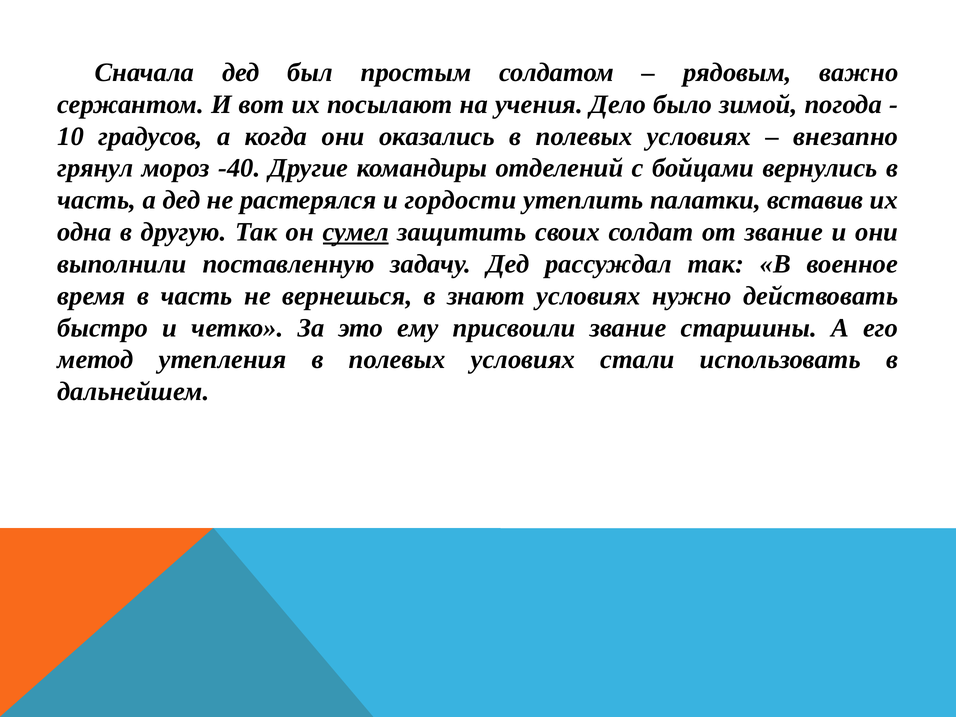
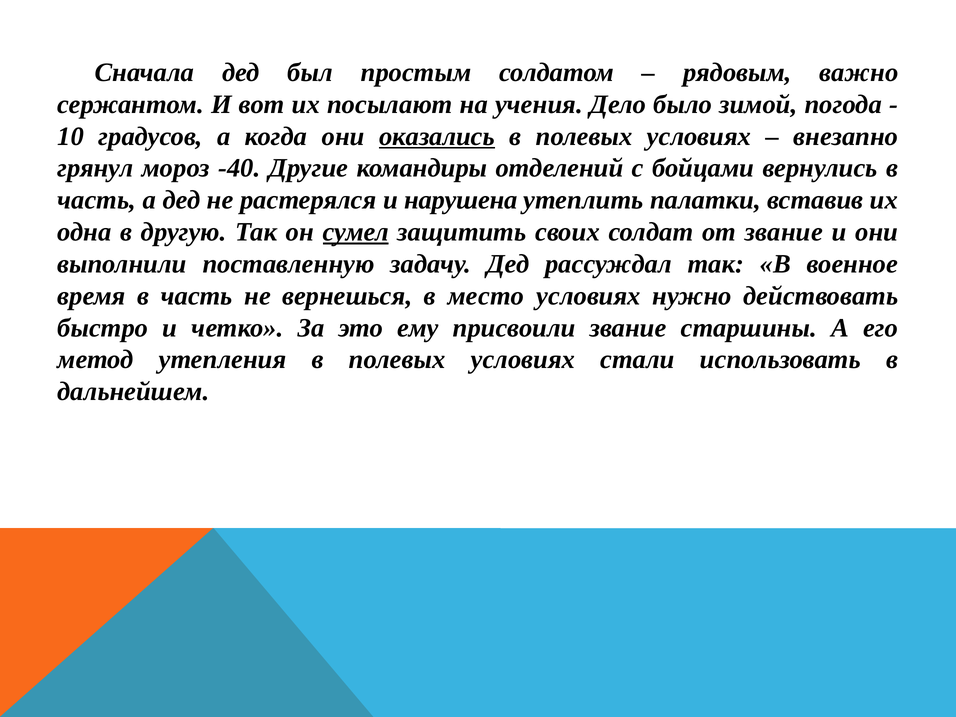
оказались underline: none -> present (437, 136)
гордости: гордости -> нарушена (461, 200)
знают: знают -> место (486, 296)
